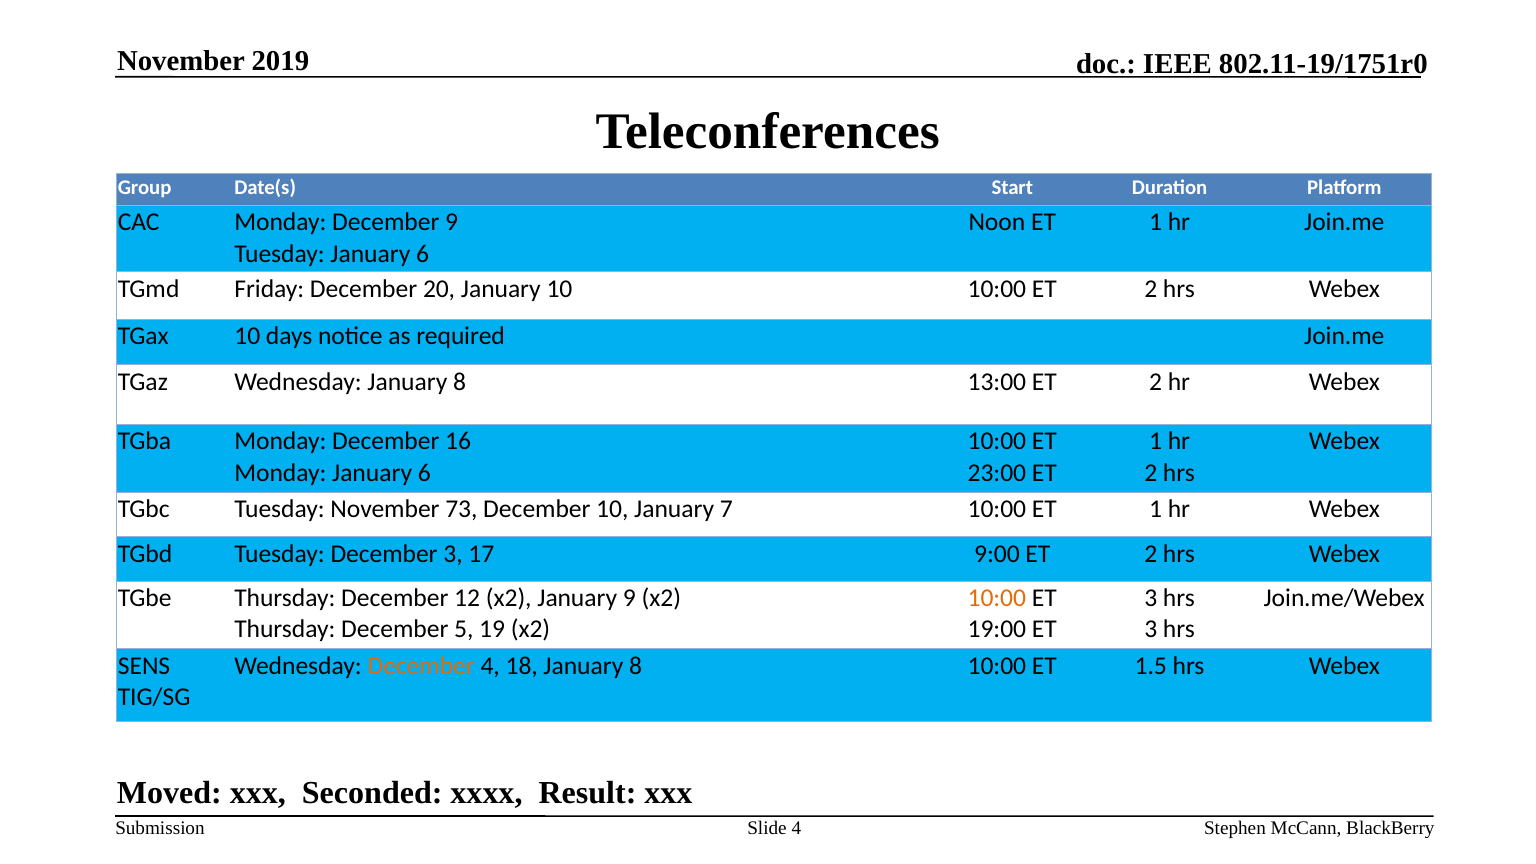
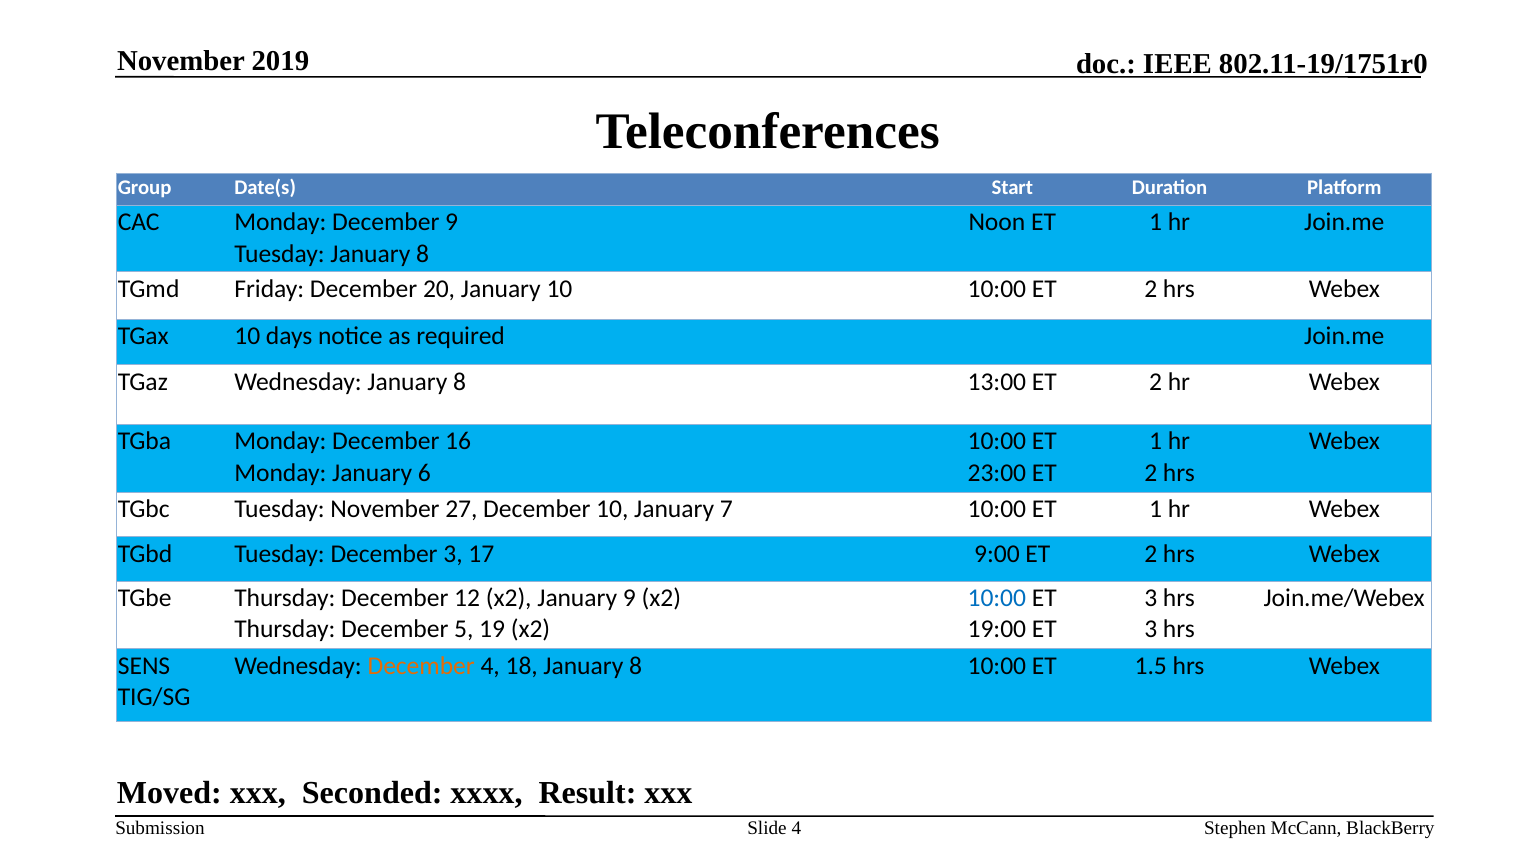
Tuesday January 6: 6 -> 8 (423, 254)
73: 73 -> 27 (461, 509)
10:00 colour: orange -> blue (997, 598)
